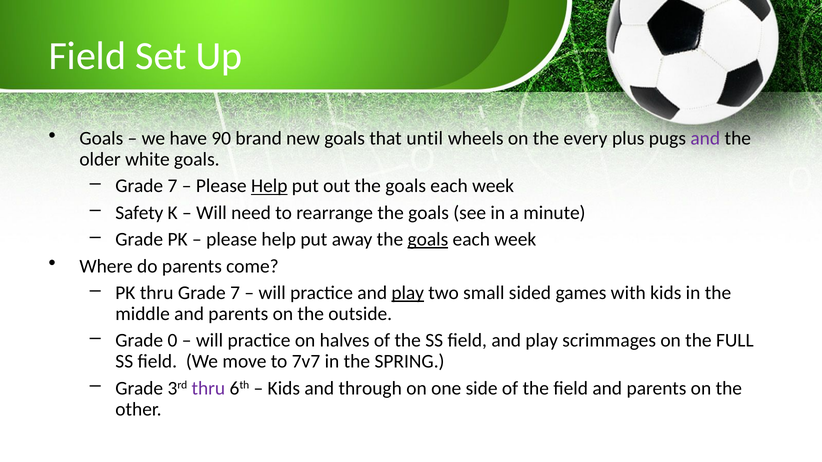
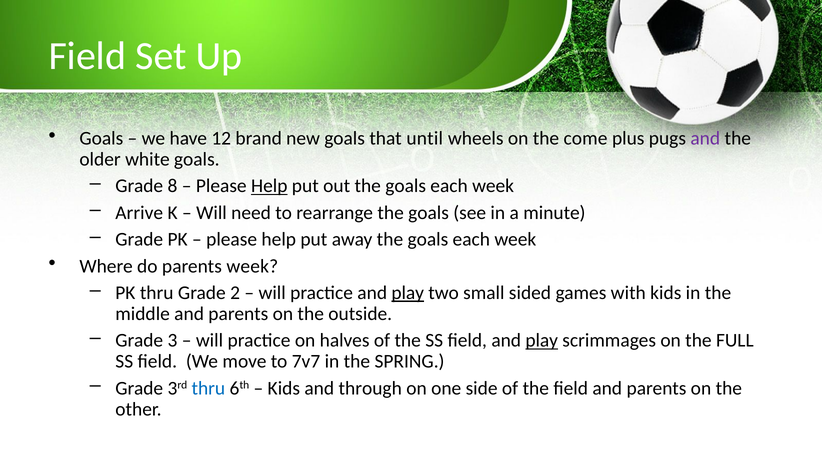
90: 90 -> 12 (221, 138)
every: every -> come (586, 138)
7: 7 -> 8 (172, 186)
Safety: Safety -> Arrive (139, 213)
goals underline: present -> none (428, 240)
parents come: come -> week (252, 266)
thru Grade 7: 7 -> 2 (235, 293)
0: 0 -> 3 (172, 341)
play underline: none -> present (542, 341)
thru colour: purple -> blue (208, 389)
